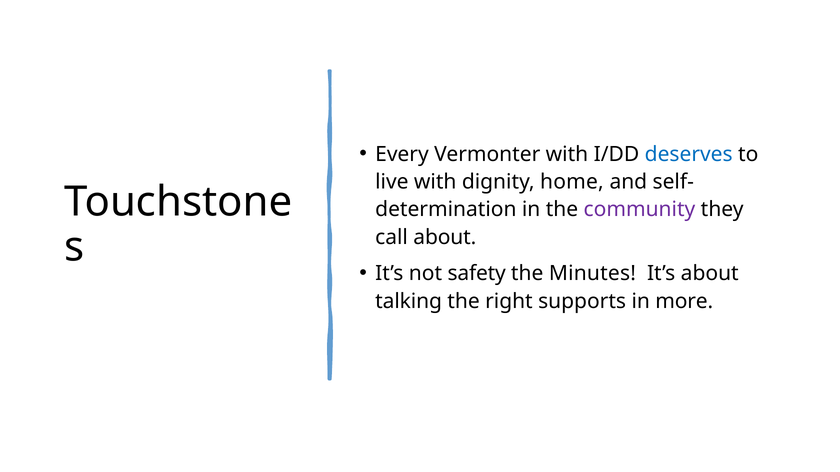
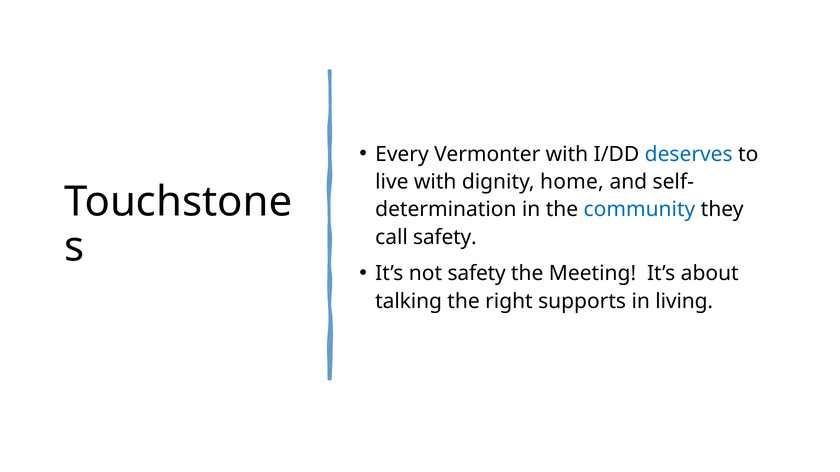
community colour: purple -> blue (639, 210)
call about: about -> safety (445, 237)
Minutes: Minutes -> Meeting (593, 274)
more: more -> living (684, 302)
